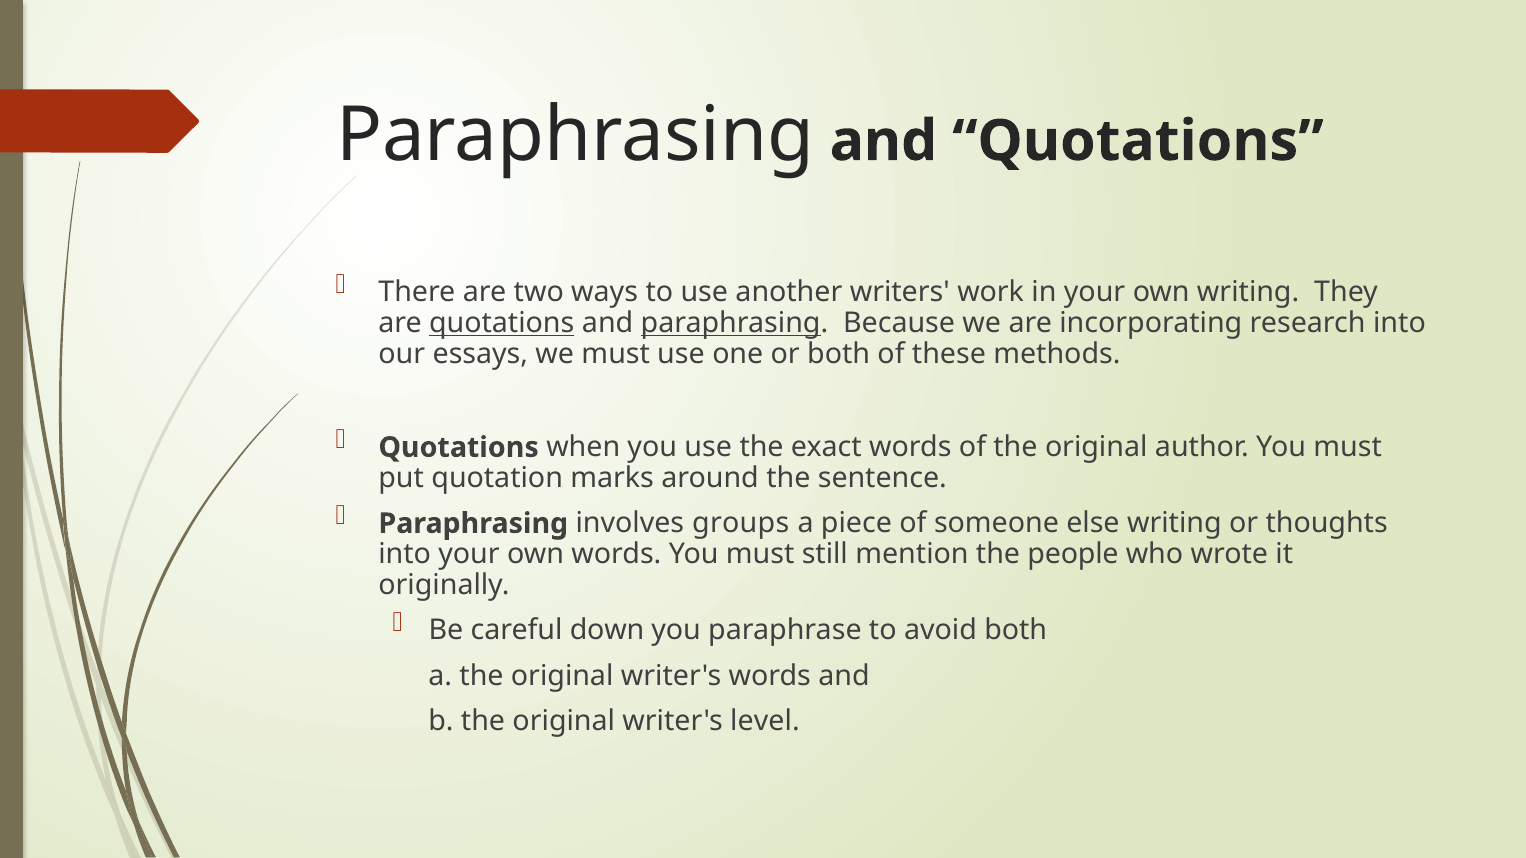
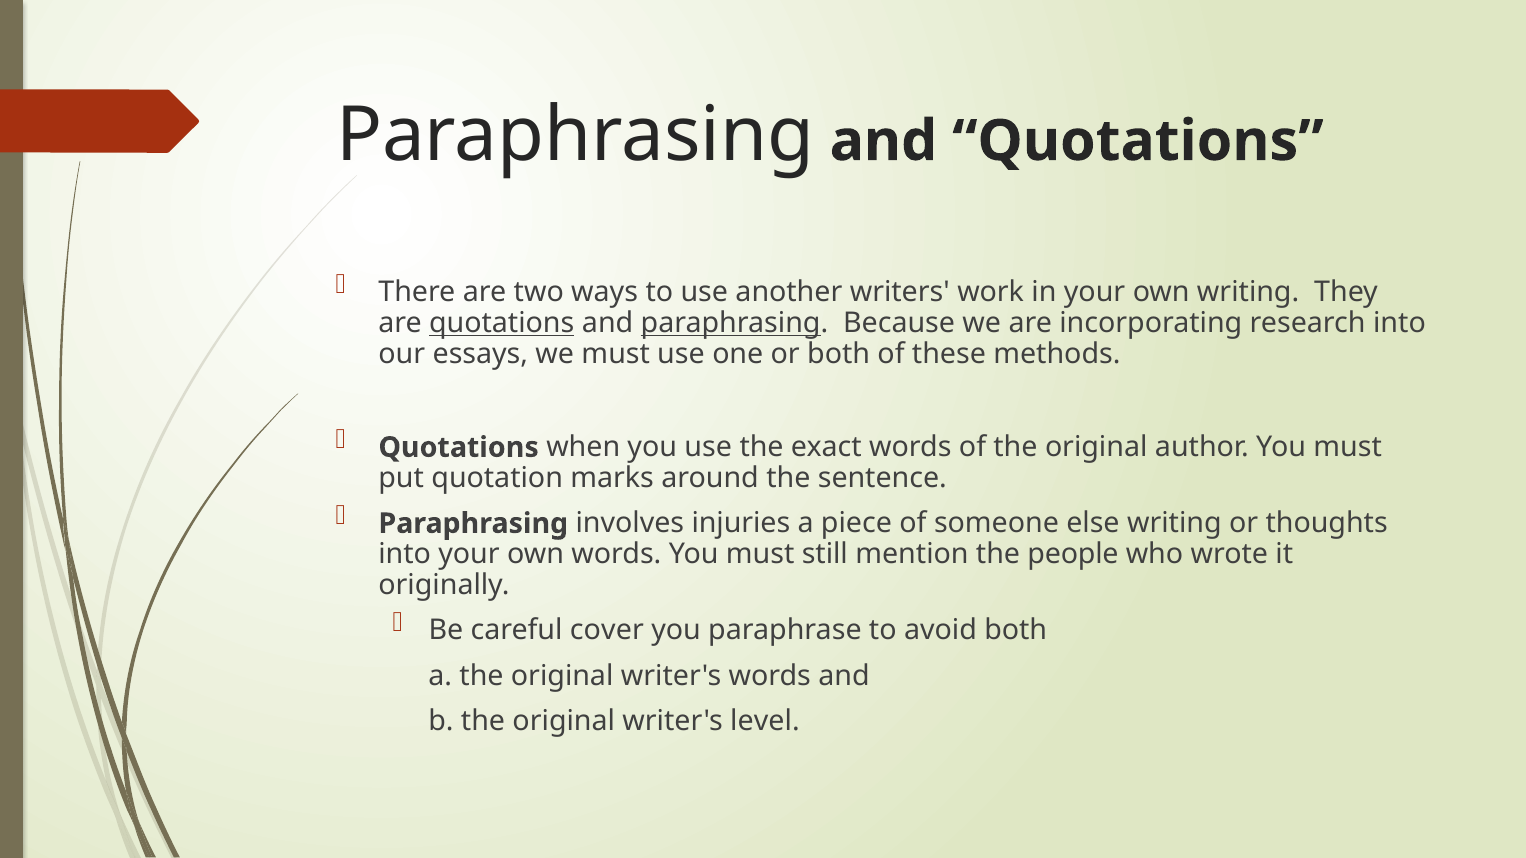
groups: groups -> injuries (741, 524)
down: down -> cover (607, 631)
